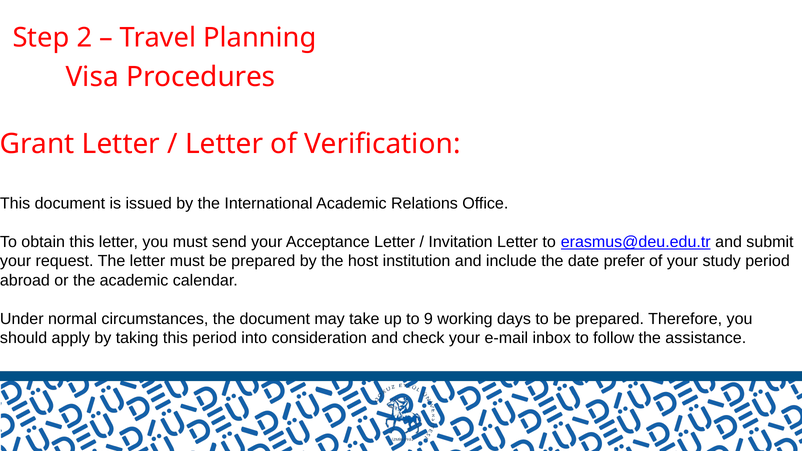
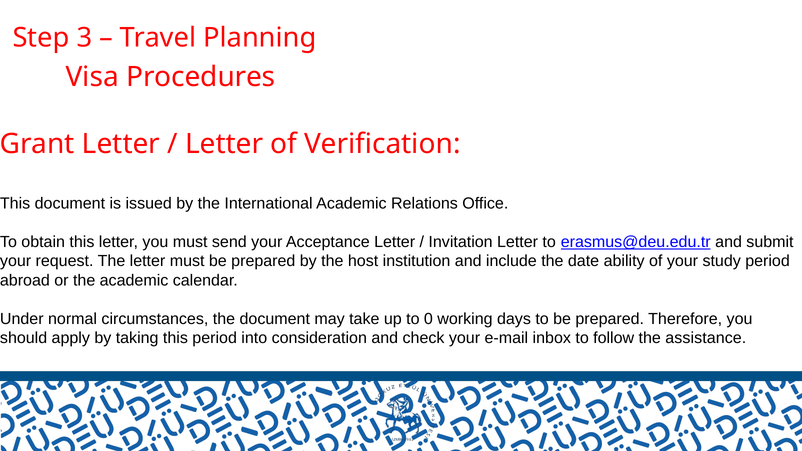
2: 2 -> 3 (84, 38)
prefer: prefer -> ability (624, 261)
9: 9 -> 0 (428, 319)
